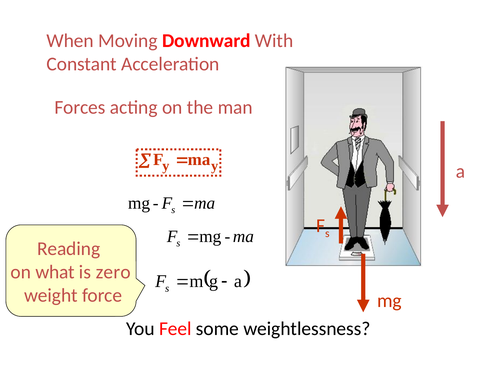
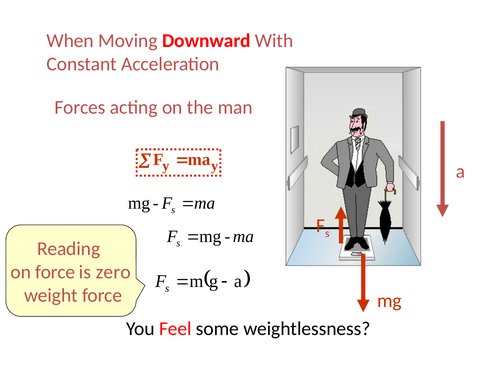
on what: what -> force (55, 272)
